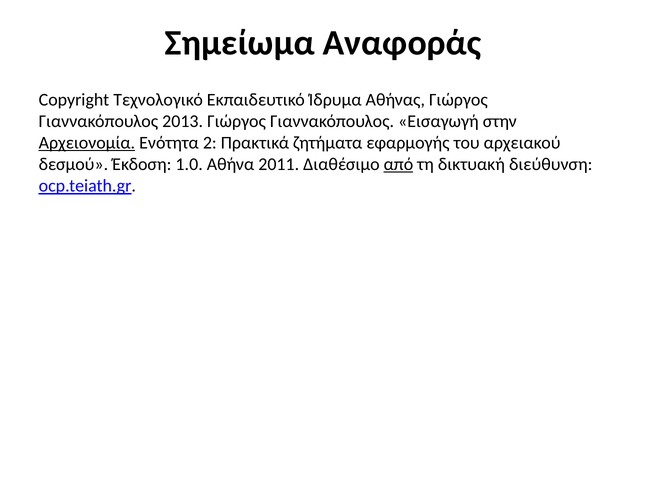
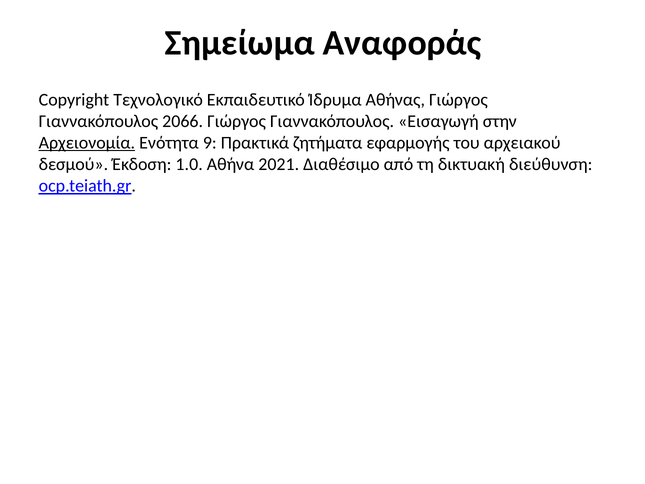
2013: 2013 -> 2066 (183, 121)
2: 2 -> 9 (210, 143)
2011: 2011 -> 2021 (279, 164)
από underline: present -> none (398, 164)
